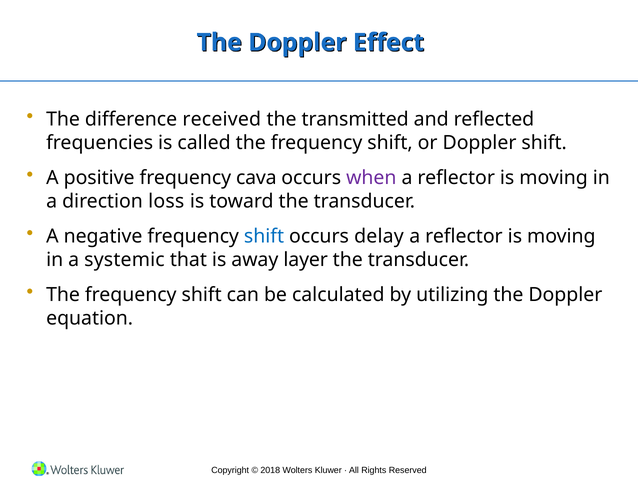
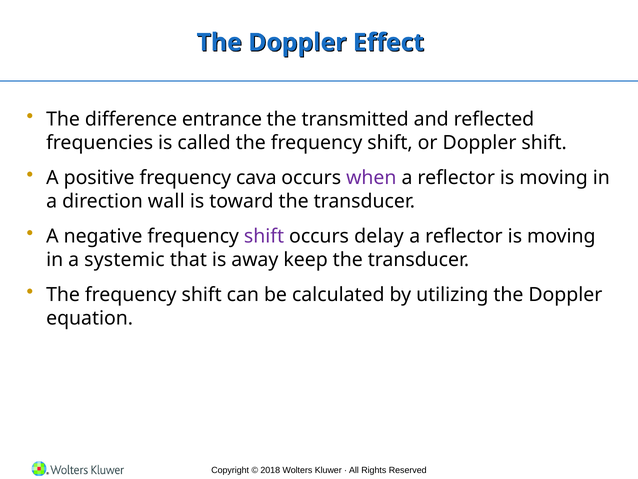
received: received -> entrance (222, 119)
loss: loss -> wall (166, 201)
shift colour: blue -> purple (264, 236)
layer: layer -> keep (306, 259)
